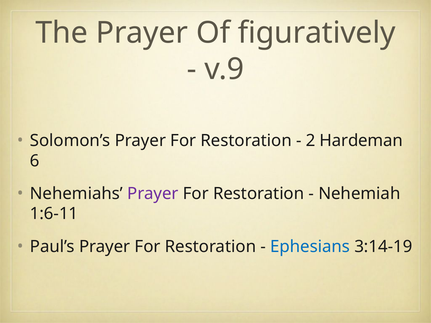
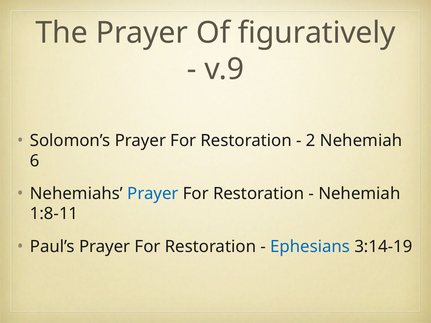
2 Hardeman: Hardeman -> Nehemiah (361, 141)
Prayer colour: purple -> blue (153, 194)
1:6-11: 1:6-11 -> 1:8-11 (54, 214)
